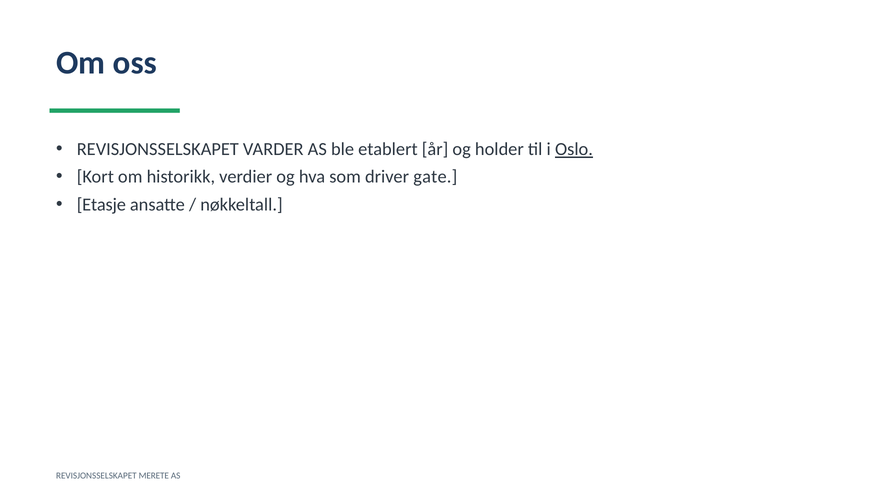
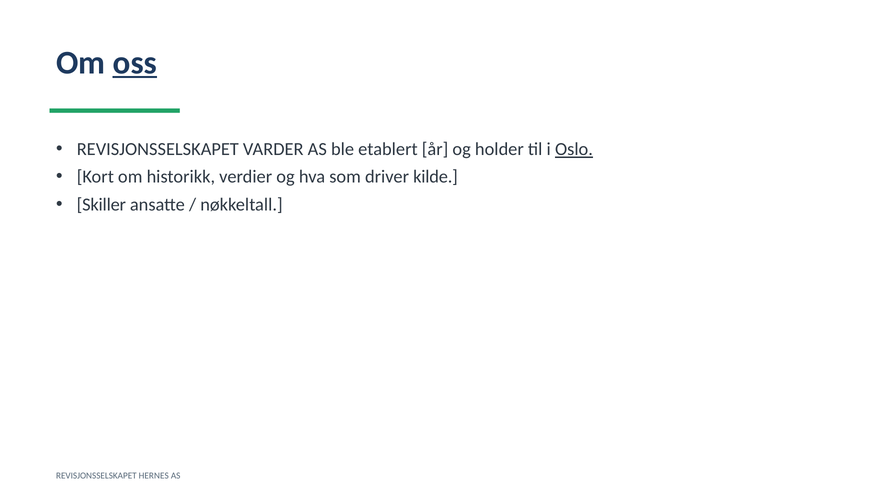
oss underline: none -> present (135, 63)
gate: gate -> kilde (435, 177)
Etasje: Etasje -> Skiller (101, 205)
MERETE: MERETE -> HERNES (154, 476)
